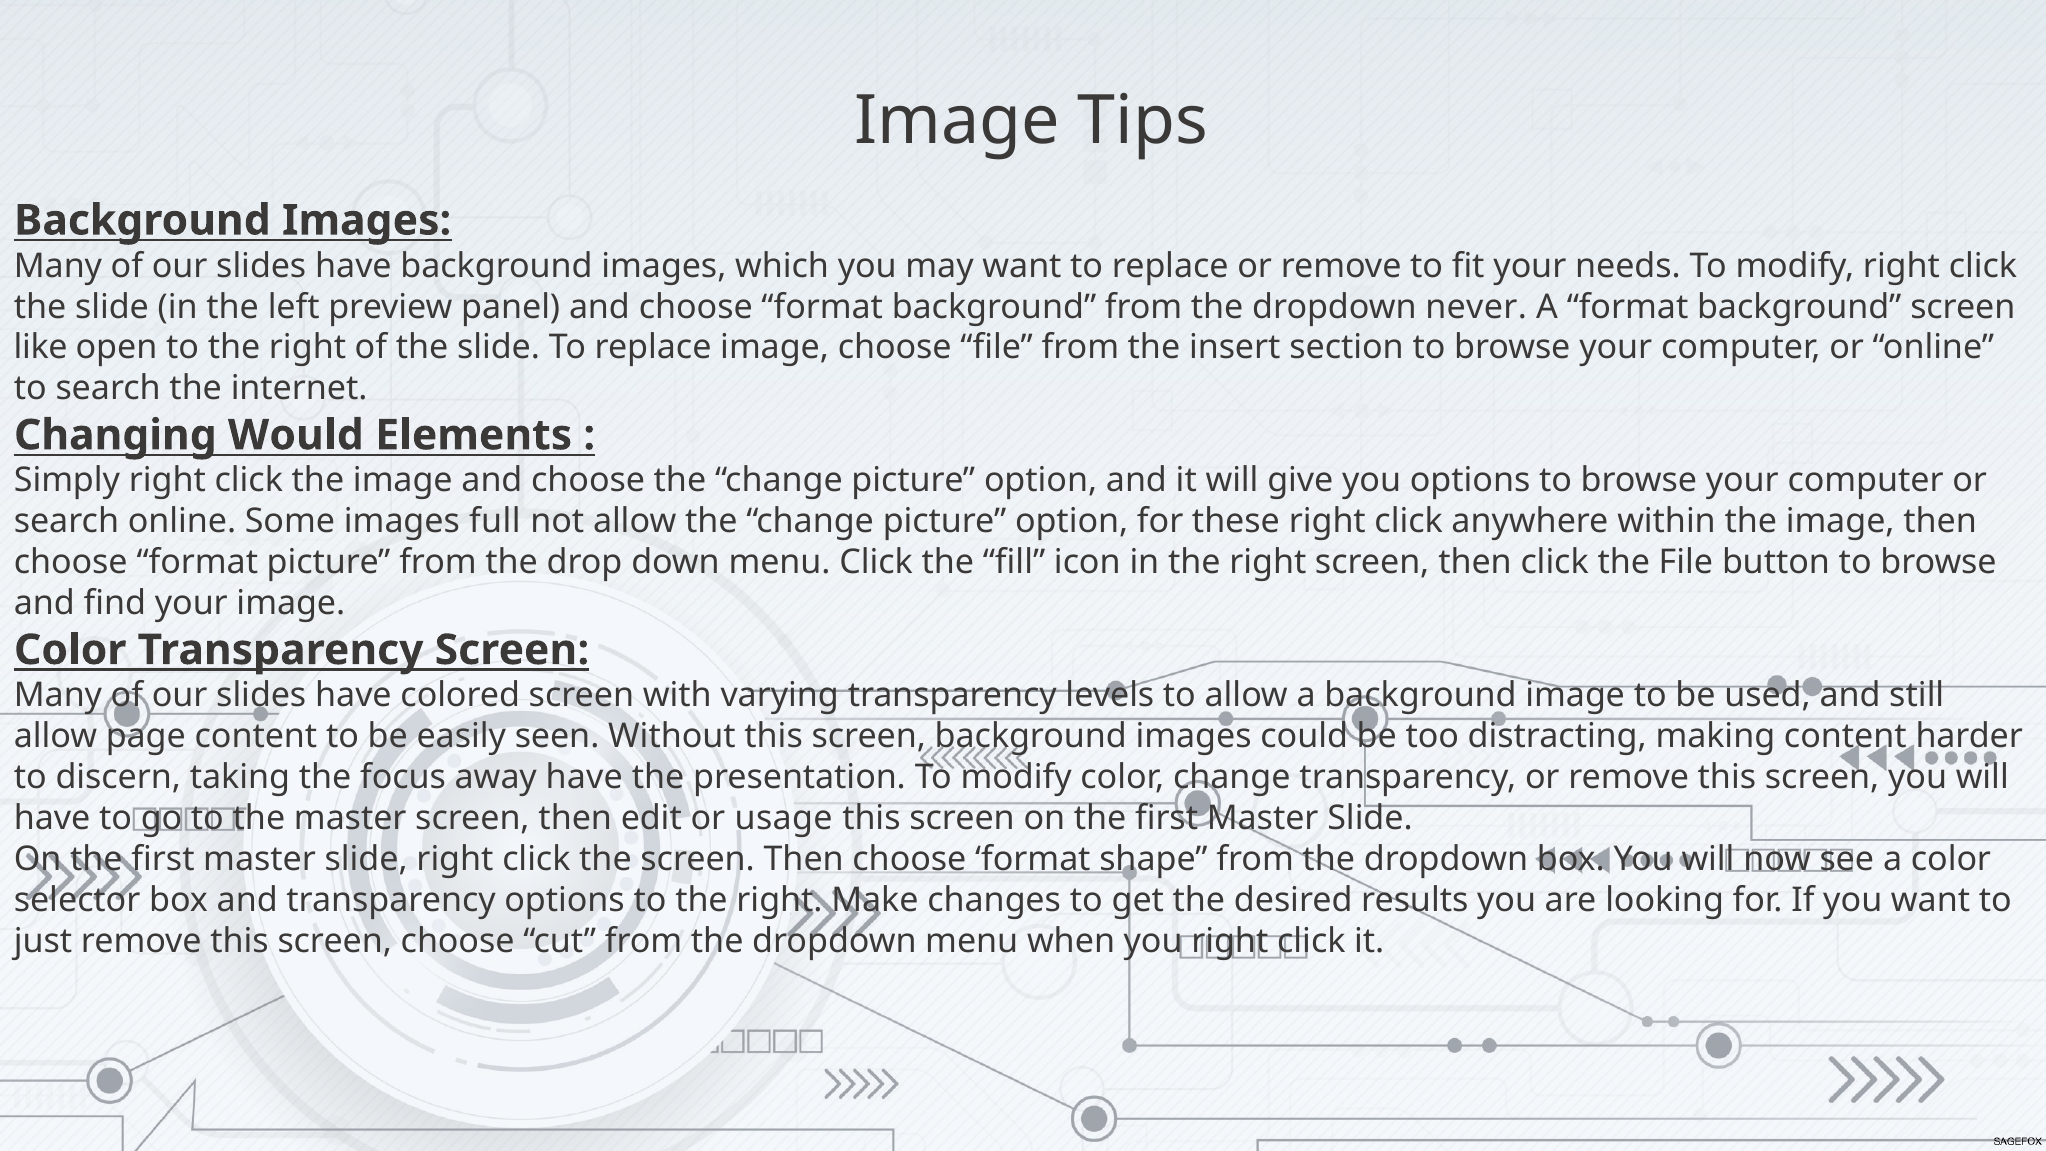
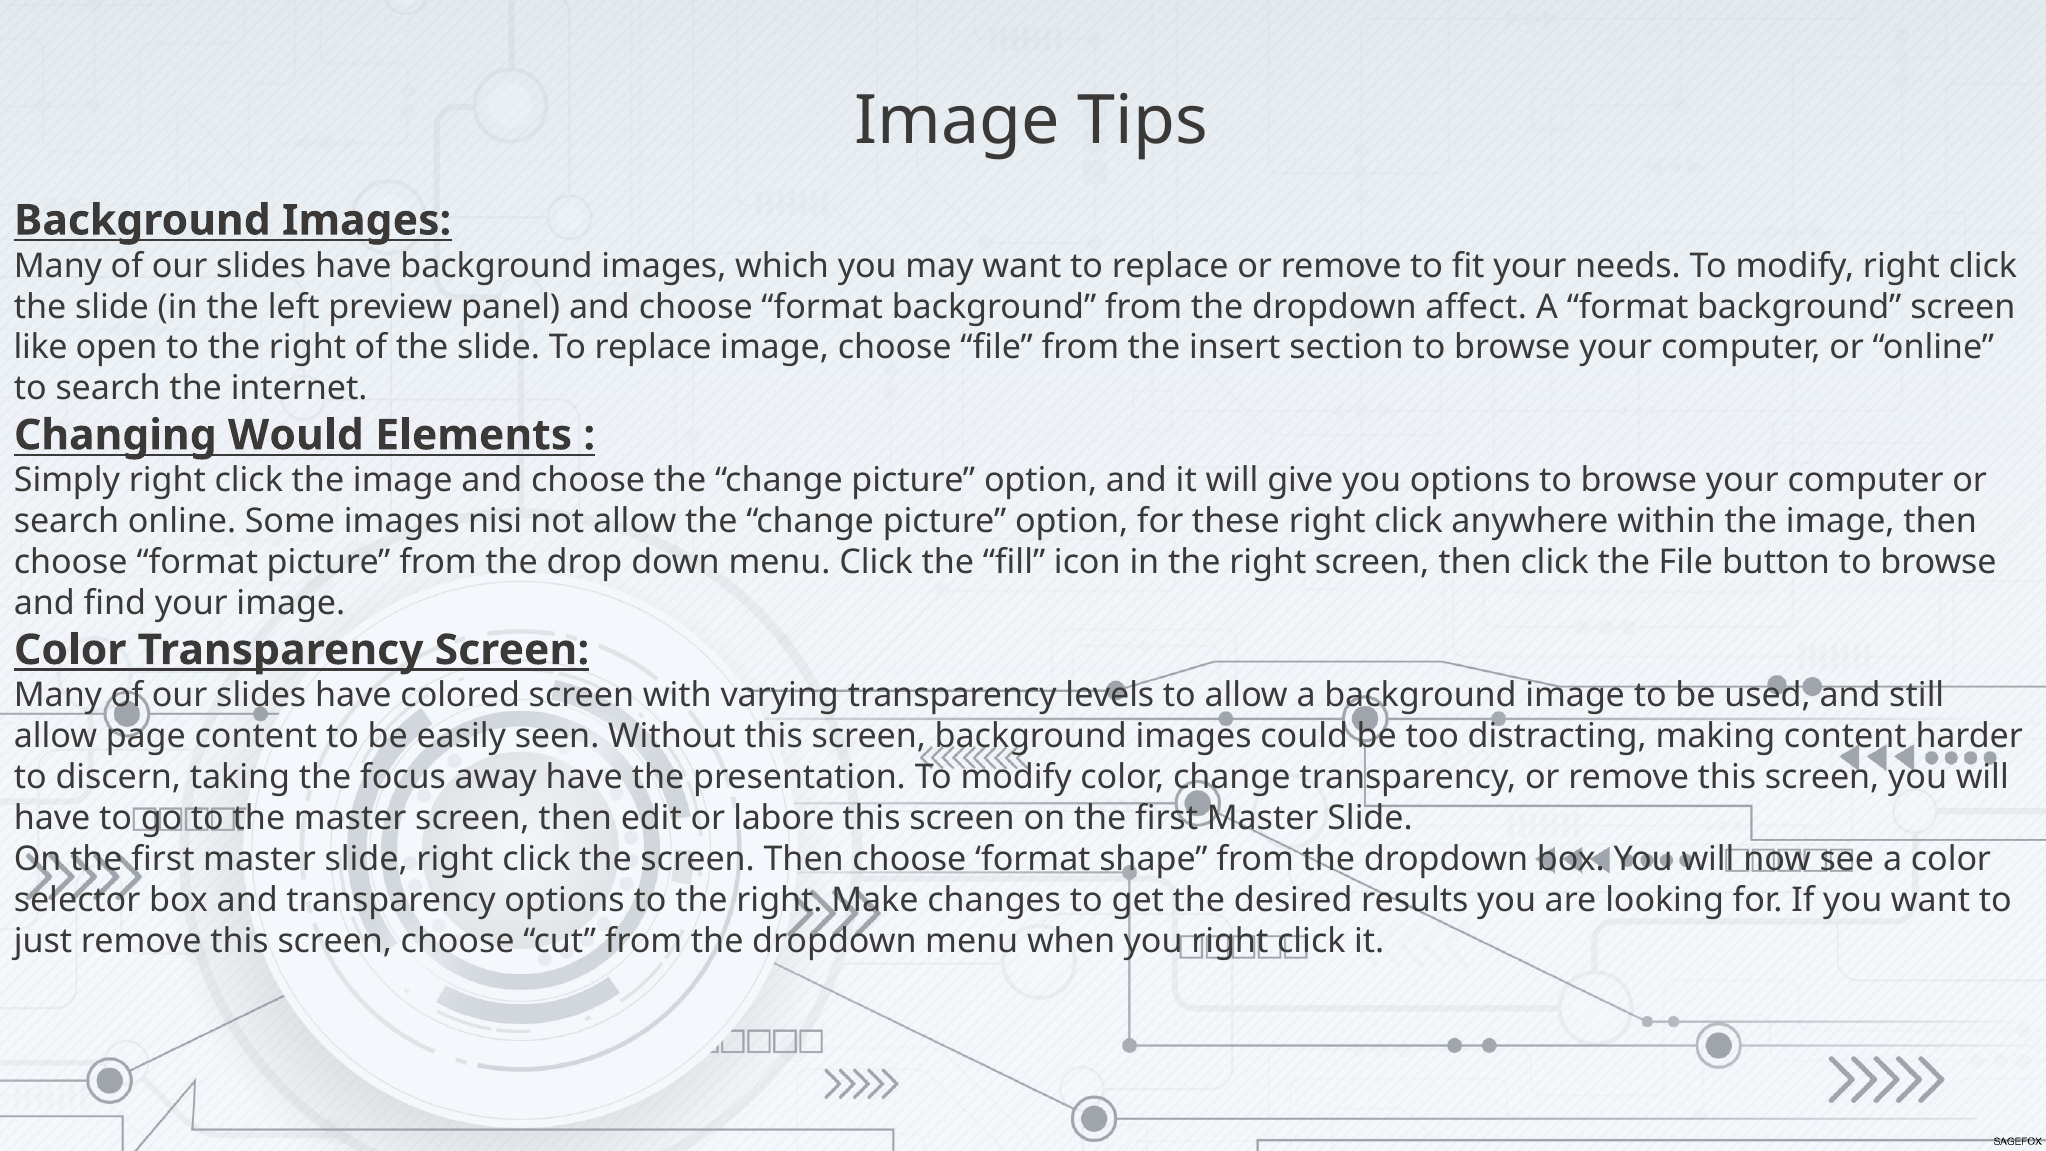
never: never -> affect (1476, 307)
full: full -> nisi (495, 522)
usage: usage -> labore (784, 818)
